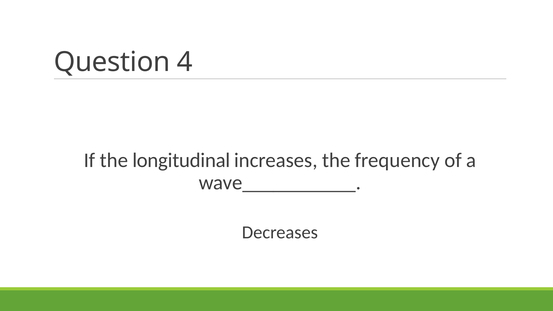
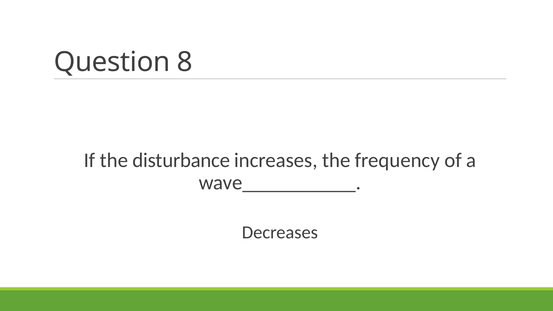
4: 4 -> 8 (185, 62)
longitudinal: longitudinal -> disturbance (181, 160)
